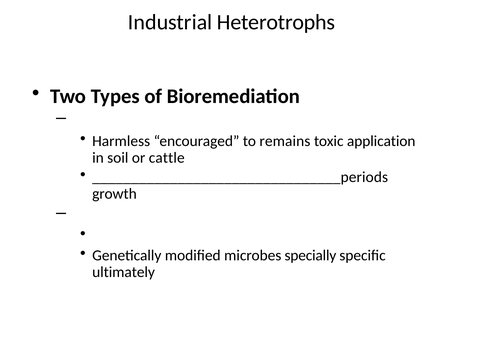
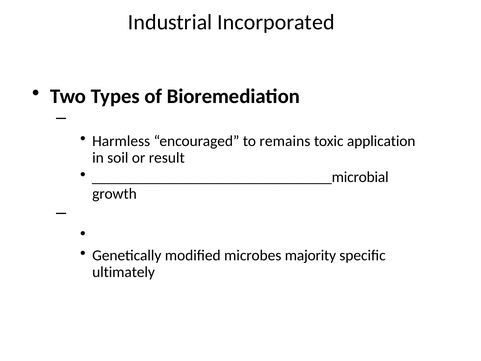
Heterotrophs: Heterotrophs -> Incorporated (276, 22)
cattle: cattle -> result (167, 157)
________________________________periods: ________________________________periods -> ________________________________microbial (240, 177)
specially: specially -> majority (310, 255)
